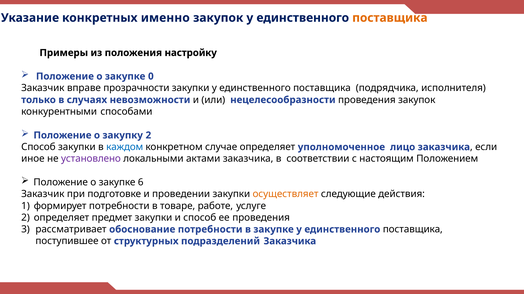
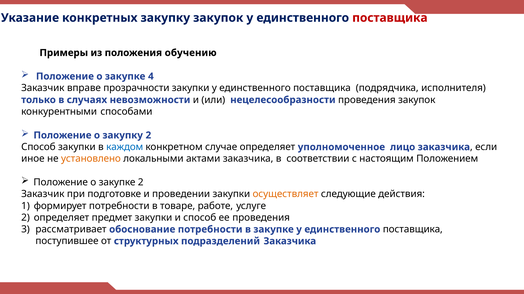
конкретных именно: именно -> закупку (165, 18)
поставщика colour: orange -> red (390, 18)
настройку: настройку -> обучению (191, 53)
0: 0 -> 4 (151, 77)
установлено colour: purple -> orange (91, 159)
закупке 6: 6 -> 2 (141, 183)
